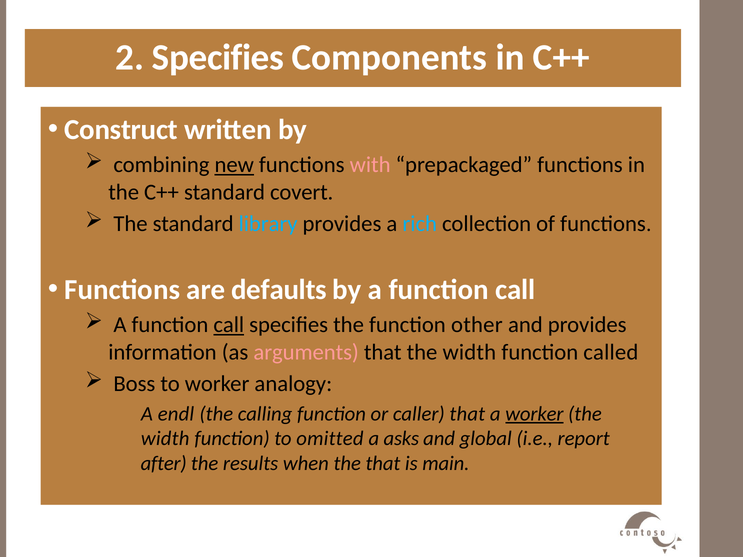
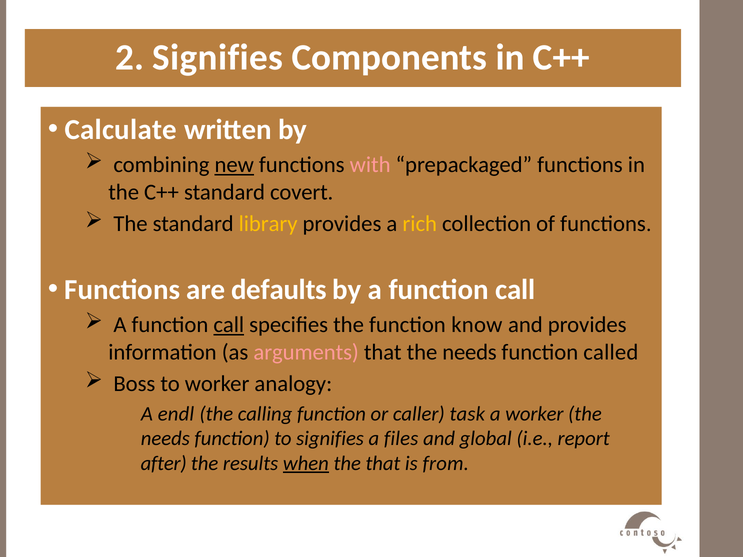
2 Specifies: Specifies -> Signifies (218, 58)
Construct: Construct -> Calculate (121, 130)
library colour: light blue -> yellow (268, 224)
rich colour: light blue -> yellow (420, 224)
other: other -> know (477, 325)
that the width: width -> needs (470, 352)
caller that: that -> task (467, 414)
worker underline: present -> none (534, 414)
width: width -> needs (165, 439)
to omitted: omitted -> signifies (330, 439)
asks: asks -> files (401, 439)
when underline: none -> present (306, 464)
main: main -> from (446, 464)
